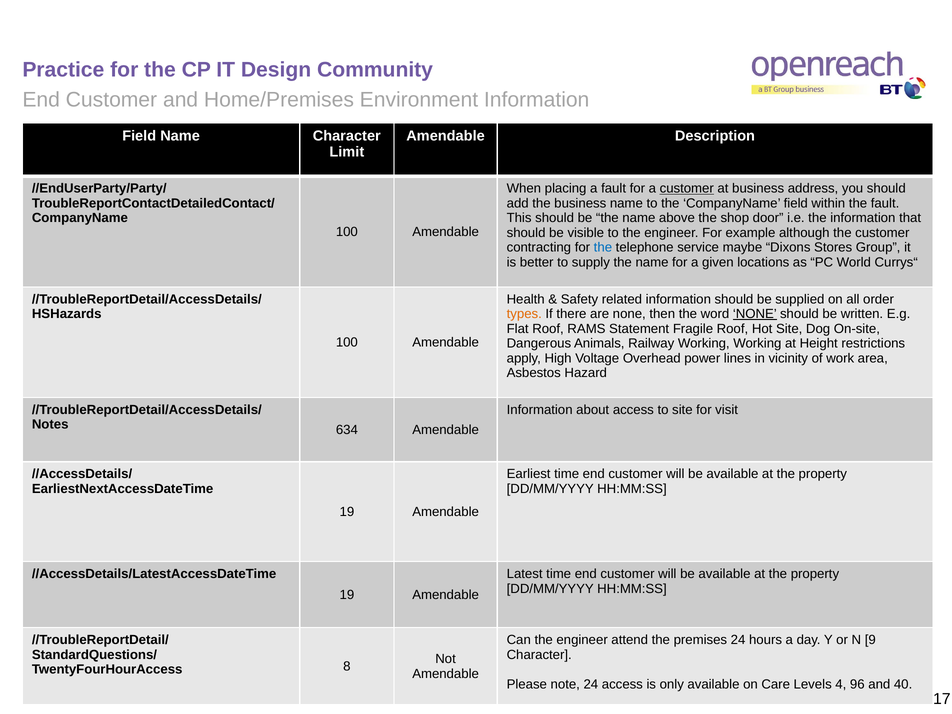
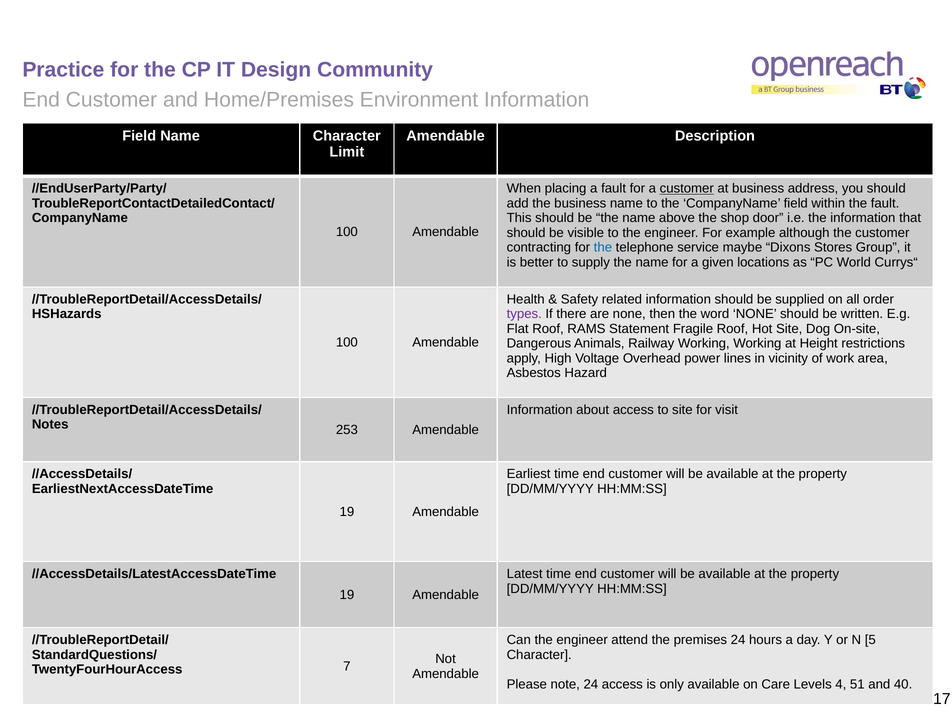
types colour: orange -> purple (524, 314)
NONE underline: present -> none (755, 314)
634: 634 -> 253 (347, 430)
9: 9 -> 5 (870, 640)
8: 8 -> 7 (347, 666)
96: 96 -> 51 (857, 684)
